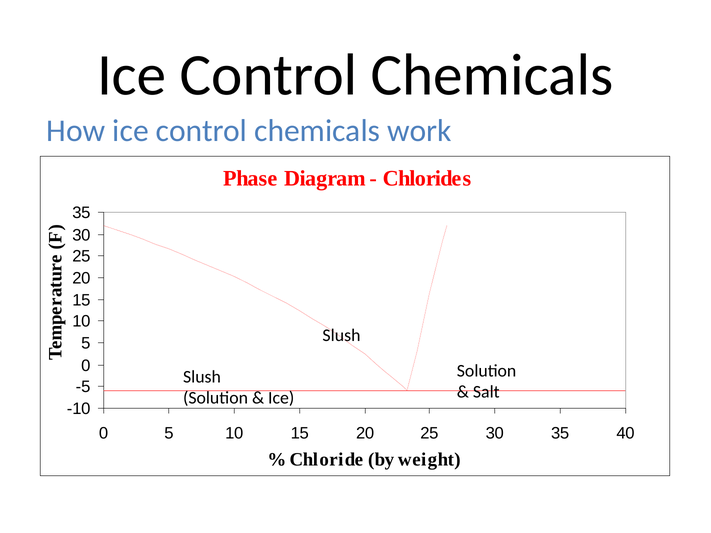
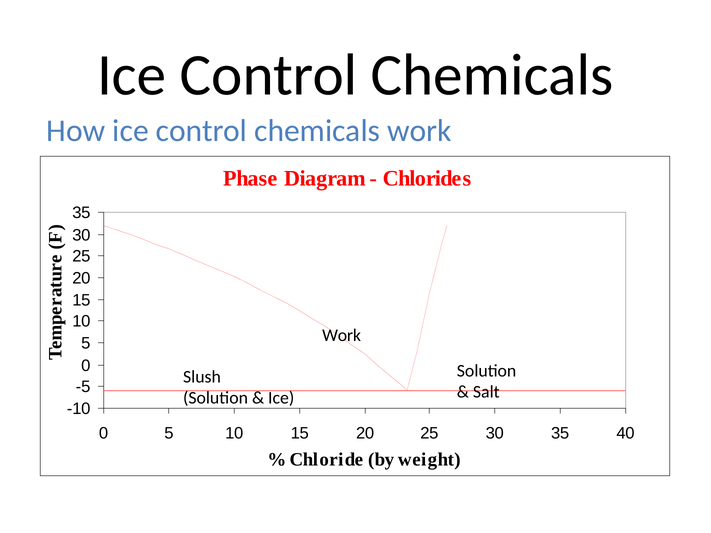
Slush: Slush -> Work (342, 335)
